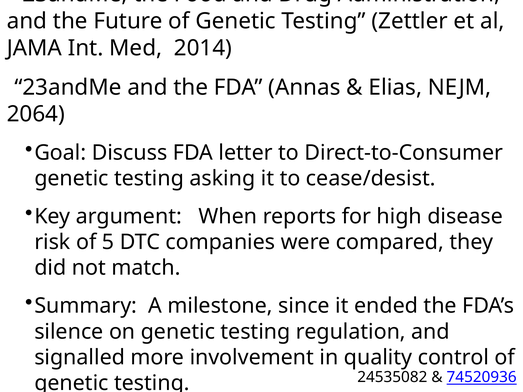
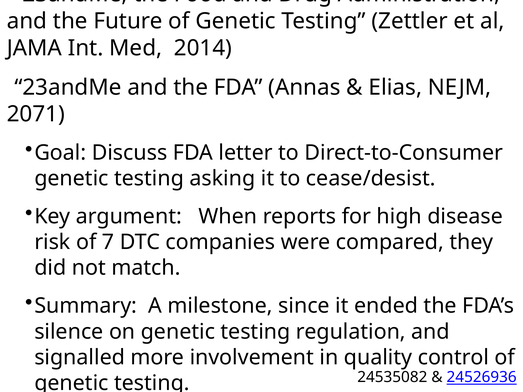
2064: 2064 -> 2071 (36, 114)
5: 5 -> 7 (108, 242)
74520936: 74520936 -> 24526936 (482, 377)
